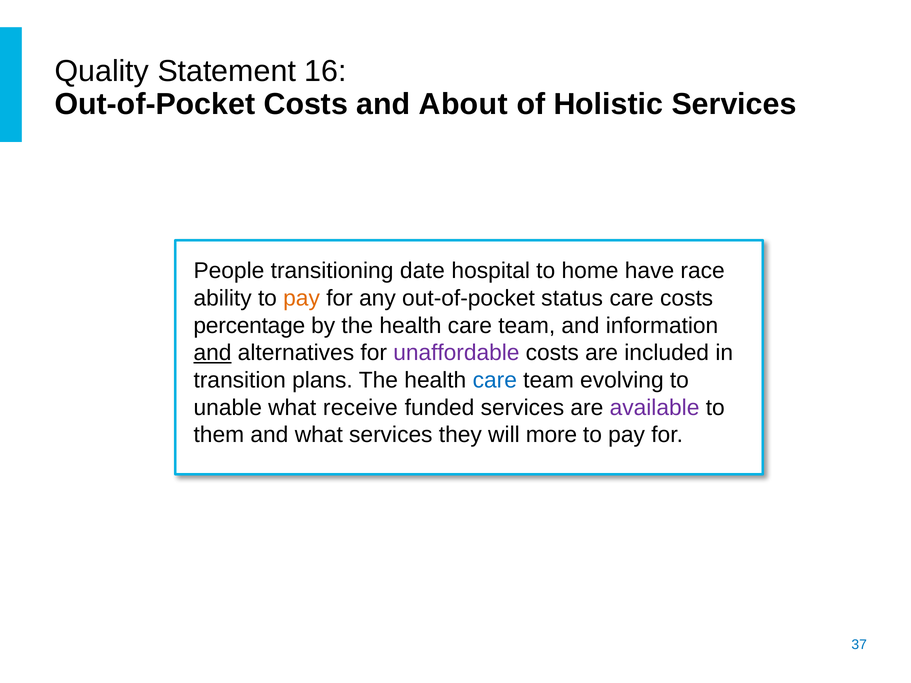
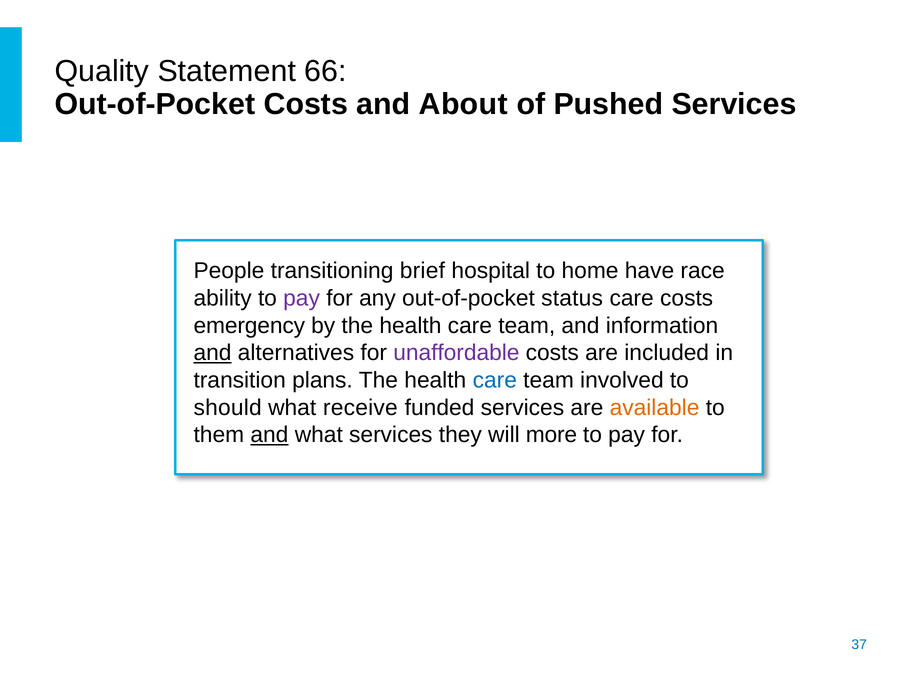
16: 16 -> 66 (325, 71)
Holistic: Holistic -> Pushed (608, 104)
date: date -> brief (422, 271)
pay colour: orange -> purple (302, 298)
percentage: percentage -> emergency (249, 326)
evolving: evolving -> involved (622, 380)
unable: unable -> should (228, 408)
available colour: purple -> orange (655, 408)
and underline: none -> present (269, 435)
